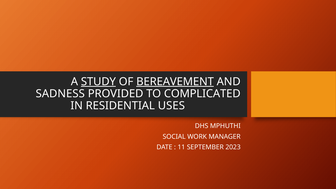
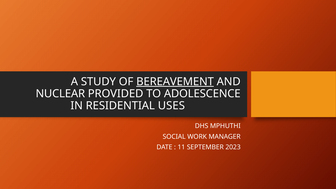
STUDY underline: present -> none (98, 82)
SADNESS: SADNESS -> NUCLEAR (60, 94)
COMPLICATED: COMPLICATED -> ADOLESCENCE (202, 94)
